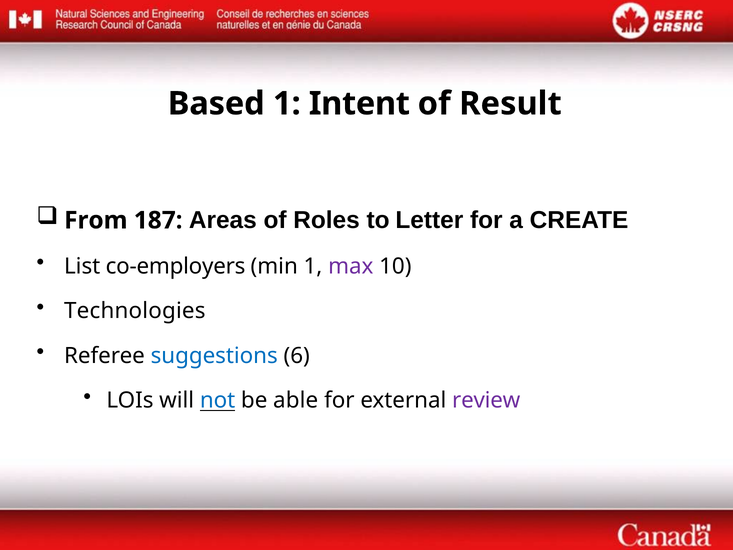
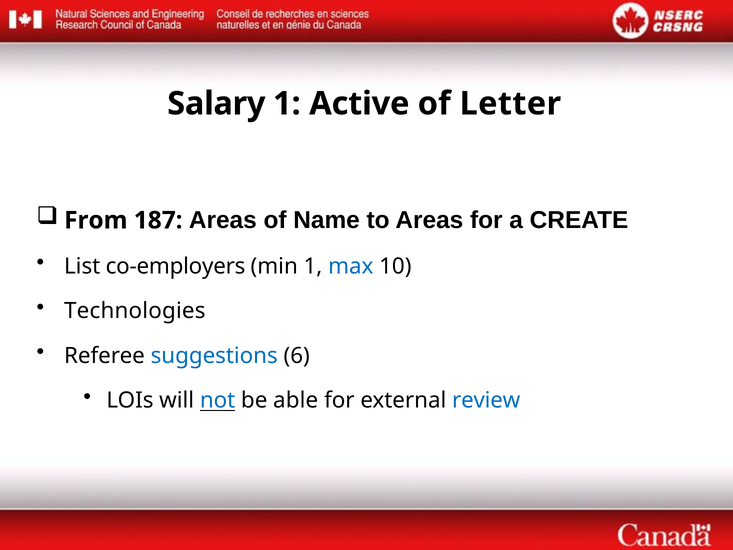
Based: Based -> Salary (216, 104)
Intent: Intent -> Active (359, 104)
Result: Result -> Letter (510, 104)
Roles: Roles -> Name (327, 220)
to Letter: Letter -> Areas (429, 220)
max colour: purple -> blue (351, 266)
review colour: purple -> blue (486, 400)
